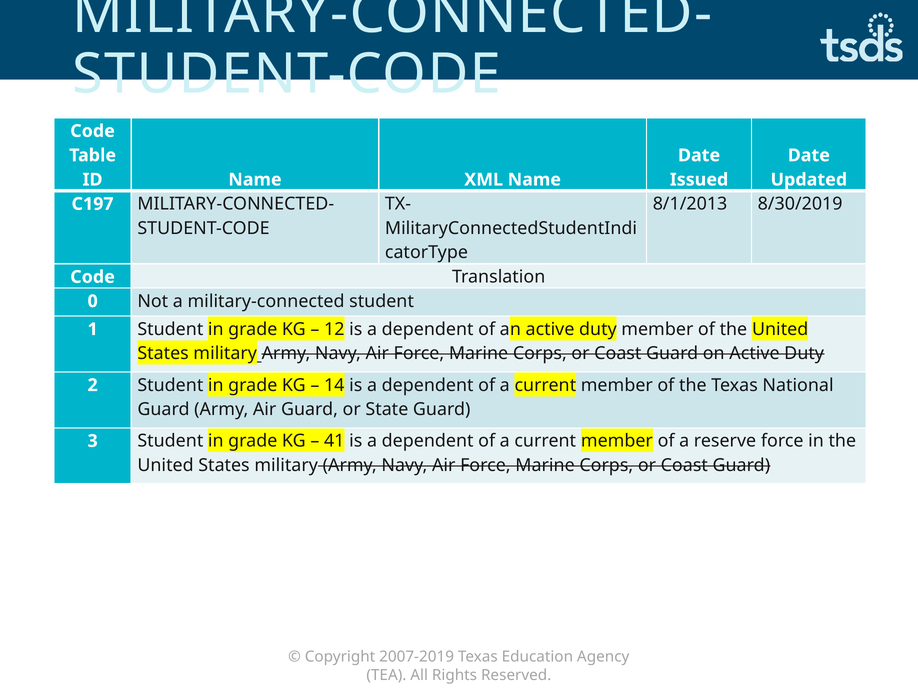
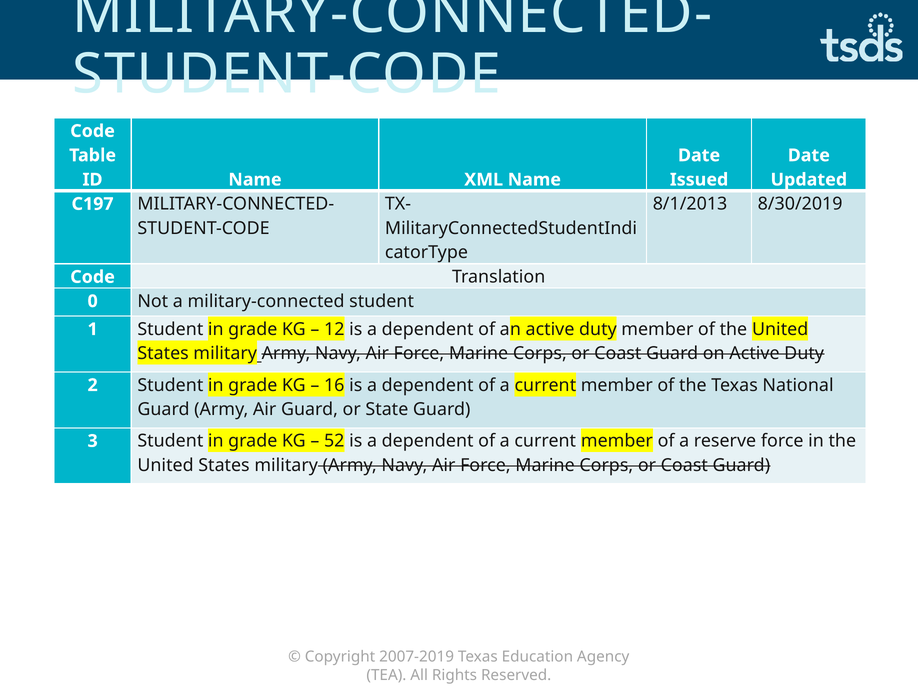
14: 14 -> 16 (334, 385)
41: 41 -> 52 (334, 441)
